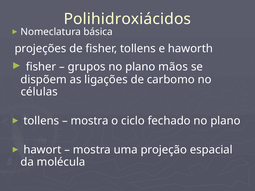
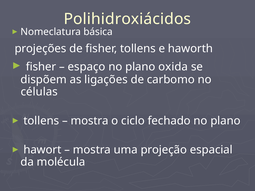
grupos: grupos -> espaço (87, 67)
mãos: mãos -> oxida (173, 67)
